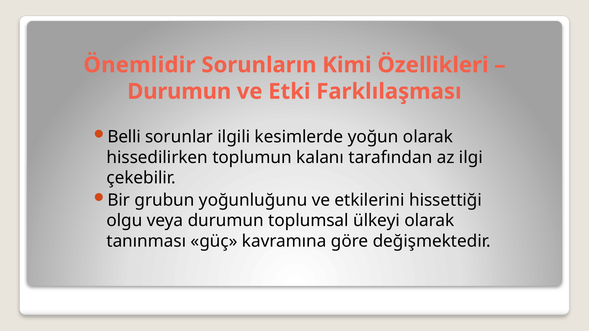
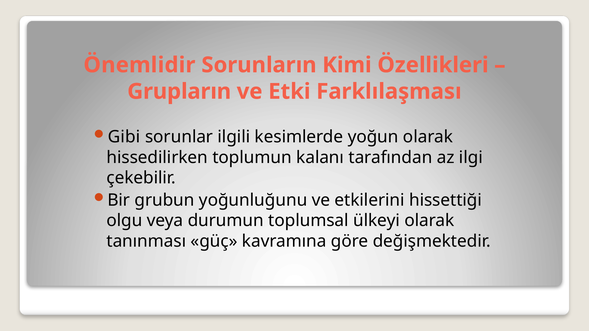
Durumun: Durumun -> Grupların (179, 92)
Belli: Belli -> Gibi (124, 137)
